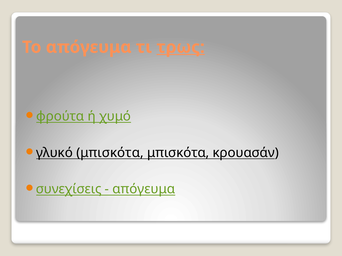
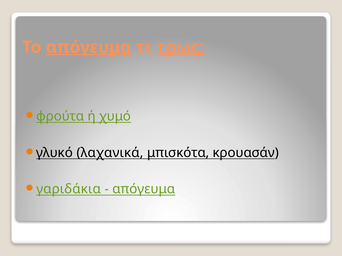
απόγευμα underline: none -> present (89, 47)
γλυκό μπισκότα: μπισκότα -> λαχανικά (110, 153)
συνεχίσεις: συνεχίσεις -> γαριδάκια (69, 189)
